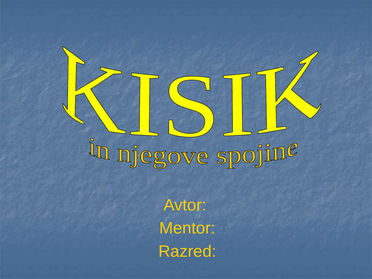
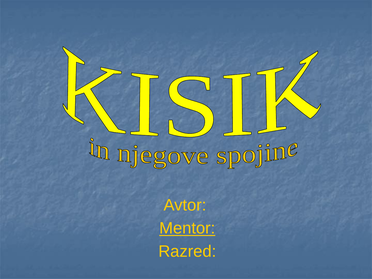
Mentor underline: none -> present (187, 228)
